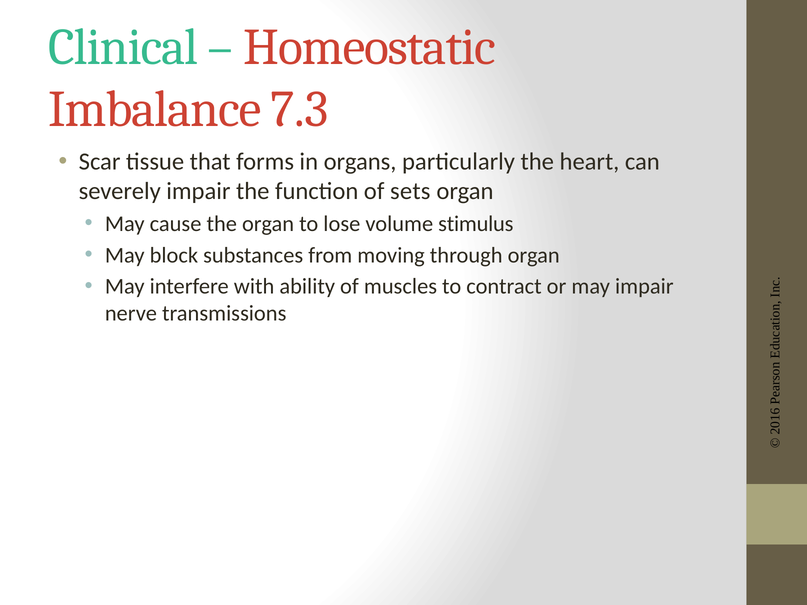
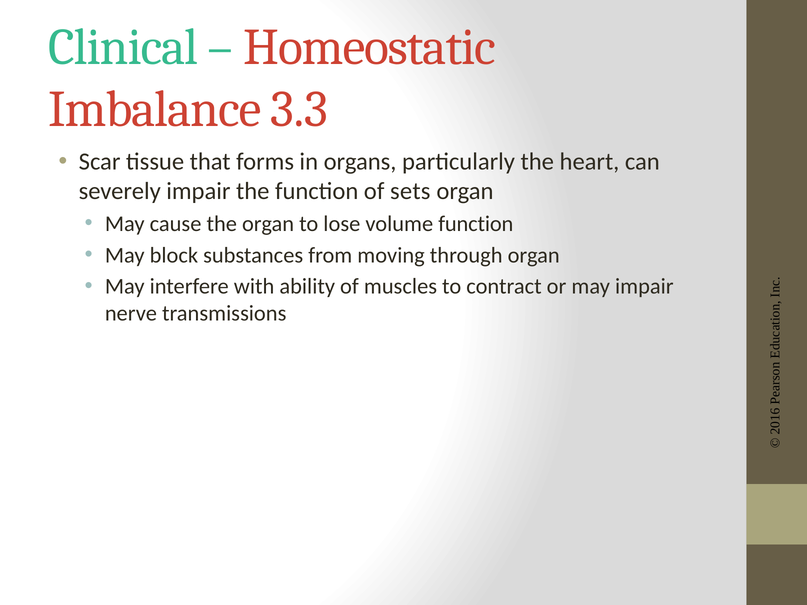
7.3: 7.3 -> 3.3 (299, 109)
volume stimulus: stimulus -> function (476, 224)
